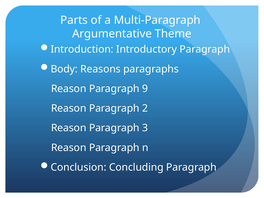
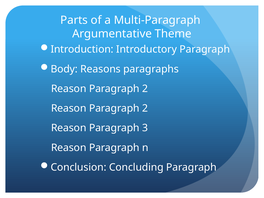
9: 9 -> 2 (145, 89)
